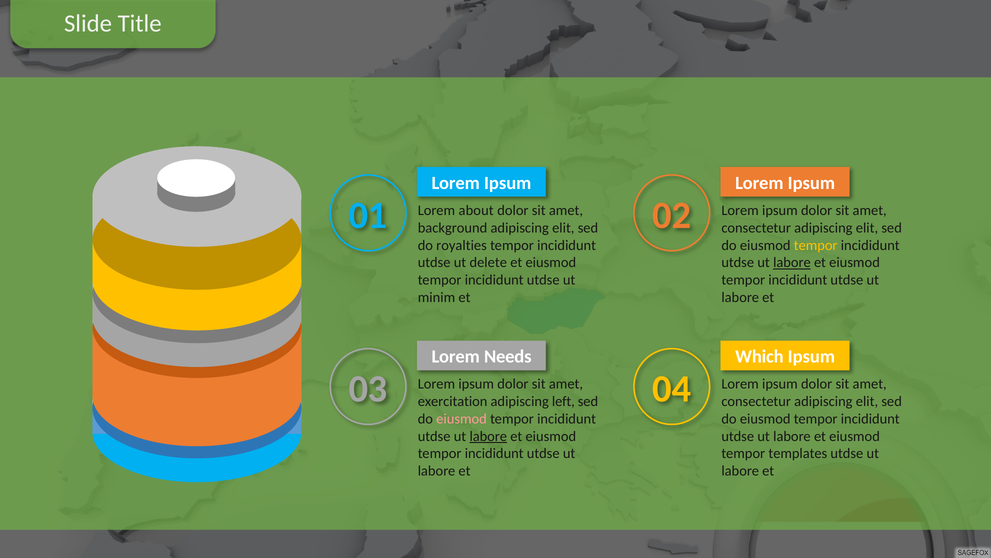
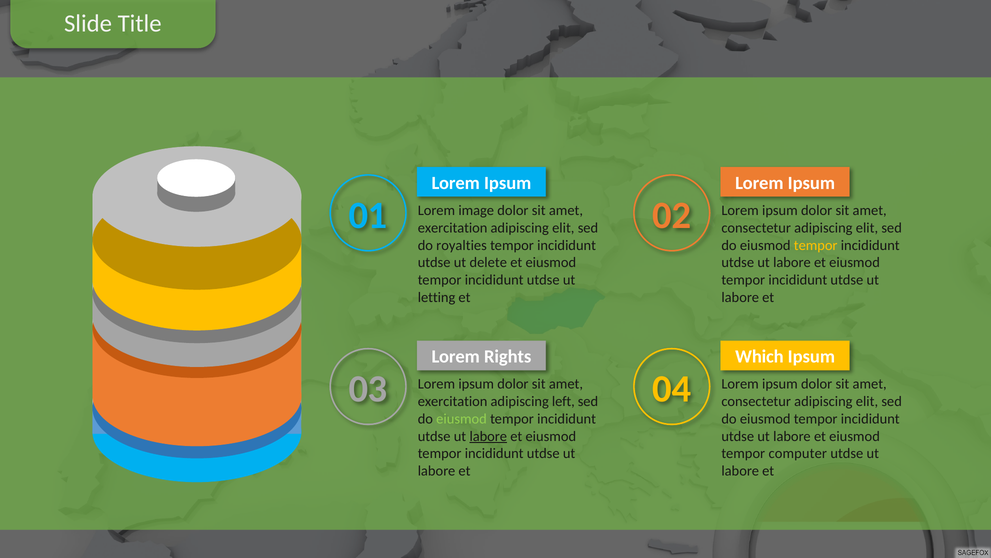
about: about -> image (476, 210)
background: background -> exercitation (453, 228)
labore underline: present -> none (792, 262)
minim: minim -> letting (437, 297)
Needs: Needs -> Rights (508, 356)
eiusmod colour: pink -> light green (462, 418)
templates: templates -> computer (798, 453)
